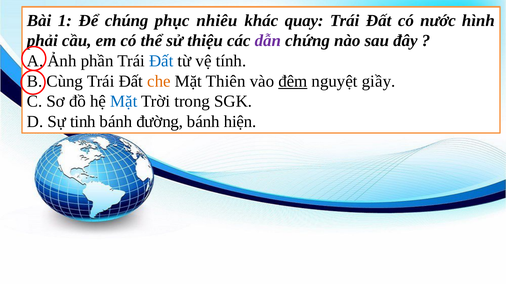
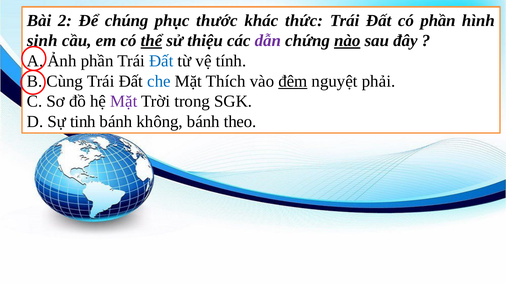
1: 1 -> 2 (65, 21)
nhiêu: nhiêu -> thước (217, 21)
quay: quay -> thức (304, 21)
có nước: nước -> phần (438, 21)
phải: phải -> sinh (42, 41)
thể underline: none -> present (151, 41)
nào underline: none -> present (347, 41)
che colour: orange -> blue (159, 81)
Thiên: Thiên -> Thích (226, 81)
giầy: giầy -> phải (379, 81)
Mặt colour: blue -> purple (124, 102)
đường: đường -> không (160, 122)
hiện: hiện -> theo (240, 122)
